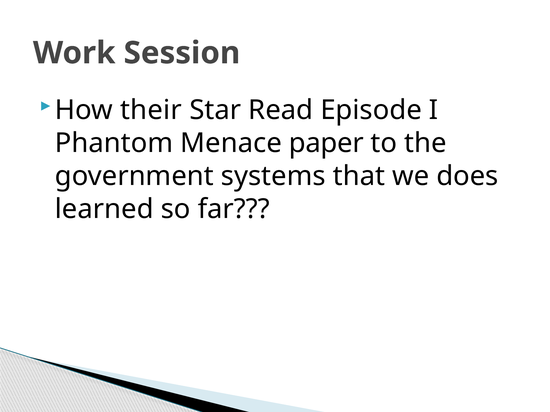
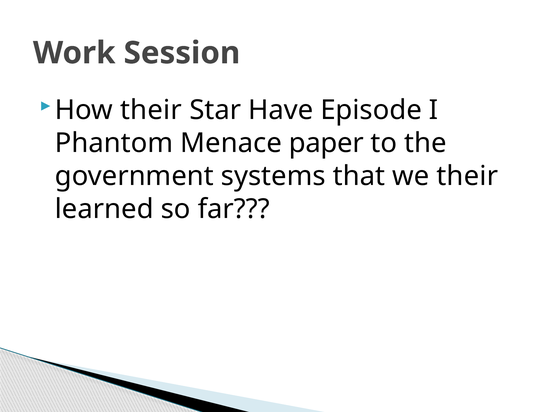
Read: Read -> Have (281, 110)
we does: does -> their (467, 176)
